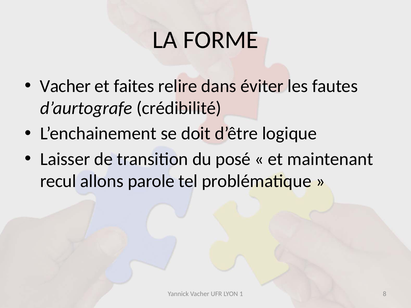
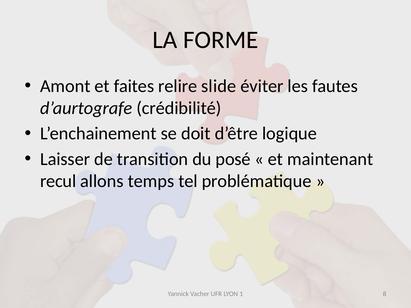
Vacher: Vacher -> Amont (65, 86)
dans: dans -> slide (219, 86)
parole: parole -> temps (151, 181)
